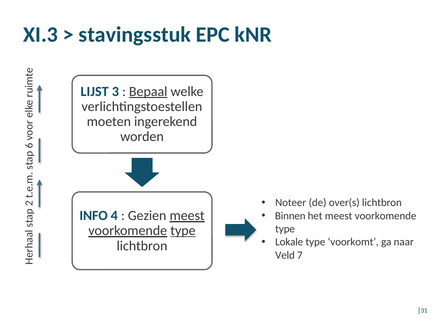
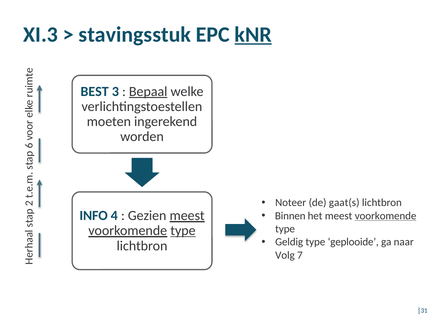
kNR underline: none -> present (253, 35)
LIJST: LIJST -> BEST (95, 91)
over(s: over(s -> gaat(s (344, 203)
voorkomende underline: none -> present (386, 216)
Lokale: Lokale -> Geldig (289, 242)
voorkomt: voorkomt -> geplooide (353, 242)
Veld: Veld -> Volg (285, 255)
